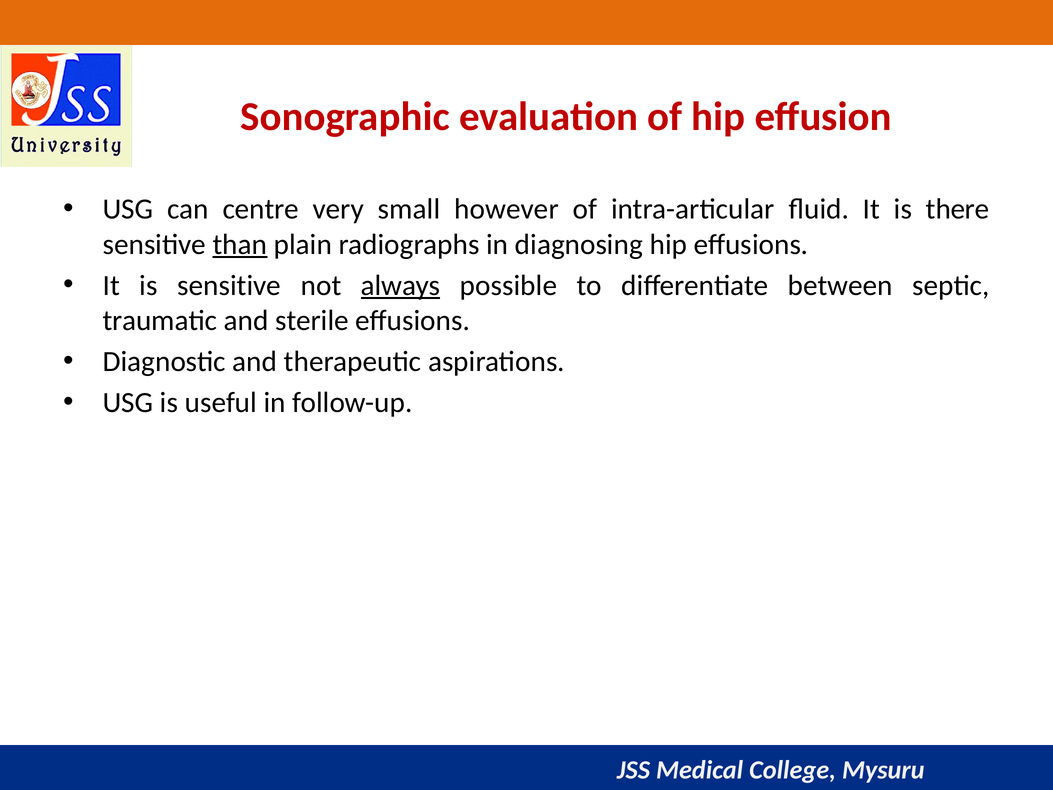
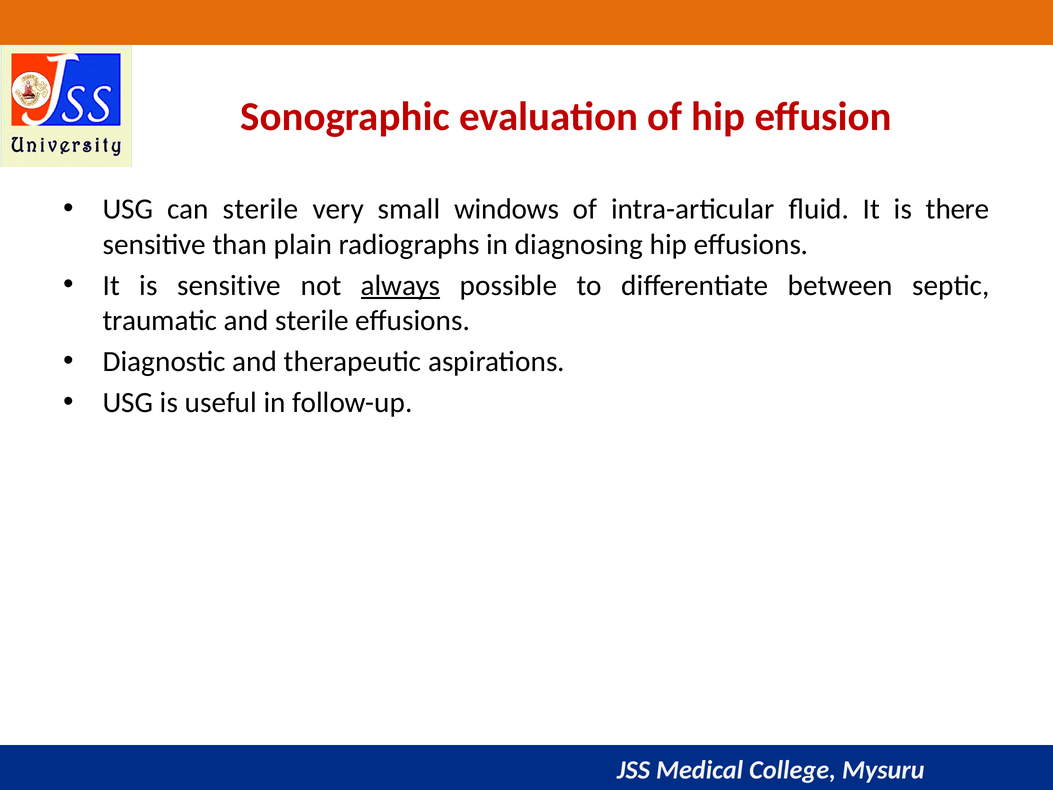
can centre: centre -> sterile (261, 209)
however: however -> windows (507, 209)
than underline: present -> none (240, 244)
